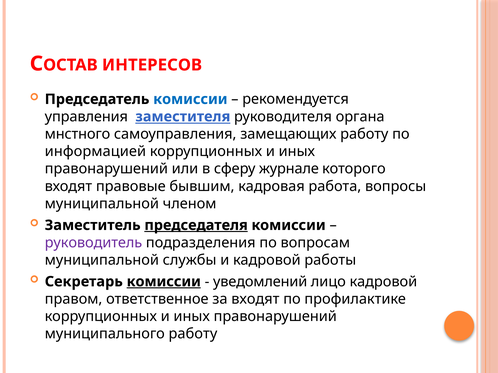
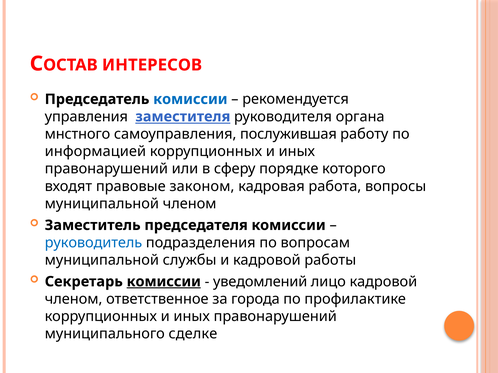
замещающих: замещающих -> послужившая (288, 134)
журнале: журнале -> порядке (289, 169)
бывшим: бывшим -> законом (202, 186)
председателя underline: present -> none (196, 226)
руководитель colour: purple -> blue (93, 243)
правом: правом -> членом (74, 299)
за входят: входят -> города (255, 299)
муниципального работу: работу -> сделке (193, 334)
